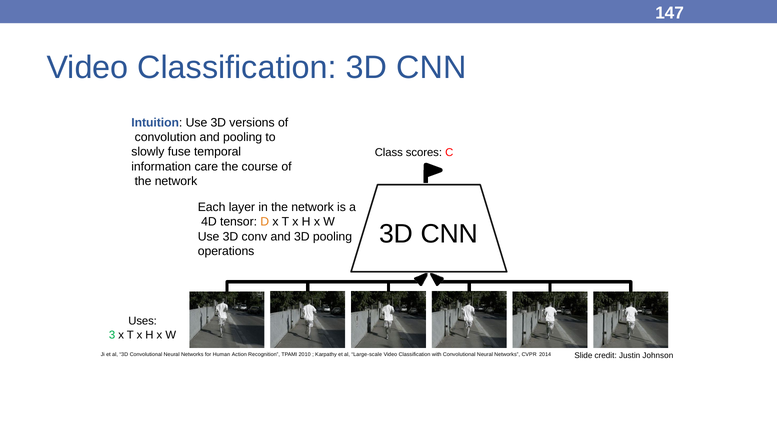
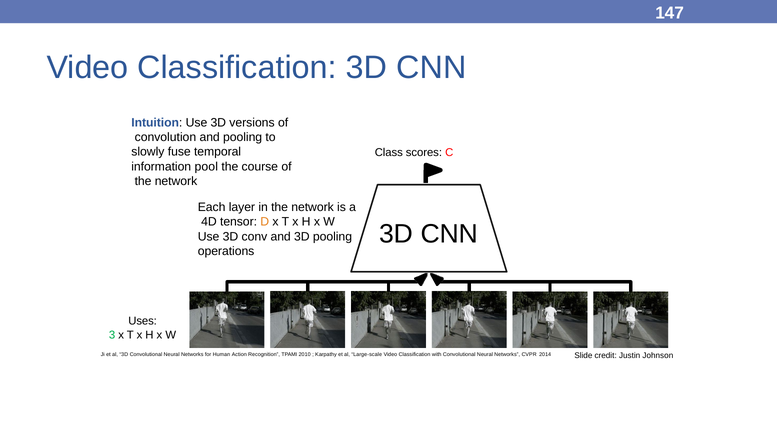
care: care -> pool (206, 167)
